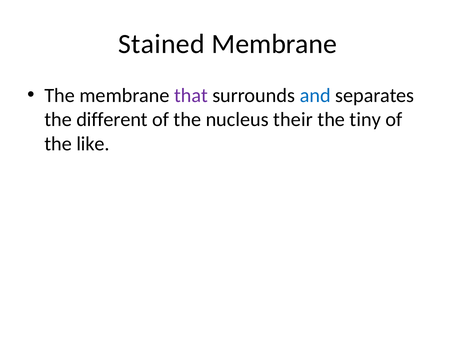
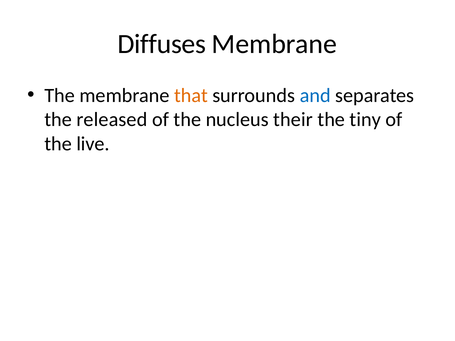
Stained: Stained -> Diffuses (162, 44)
that colour: purple -> orange (191, 95)
different: different -> released (112, 120)
like: like -> live (93, 144)
